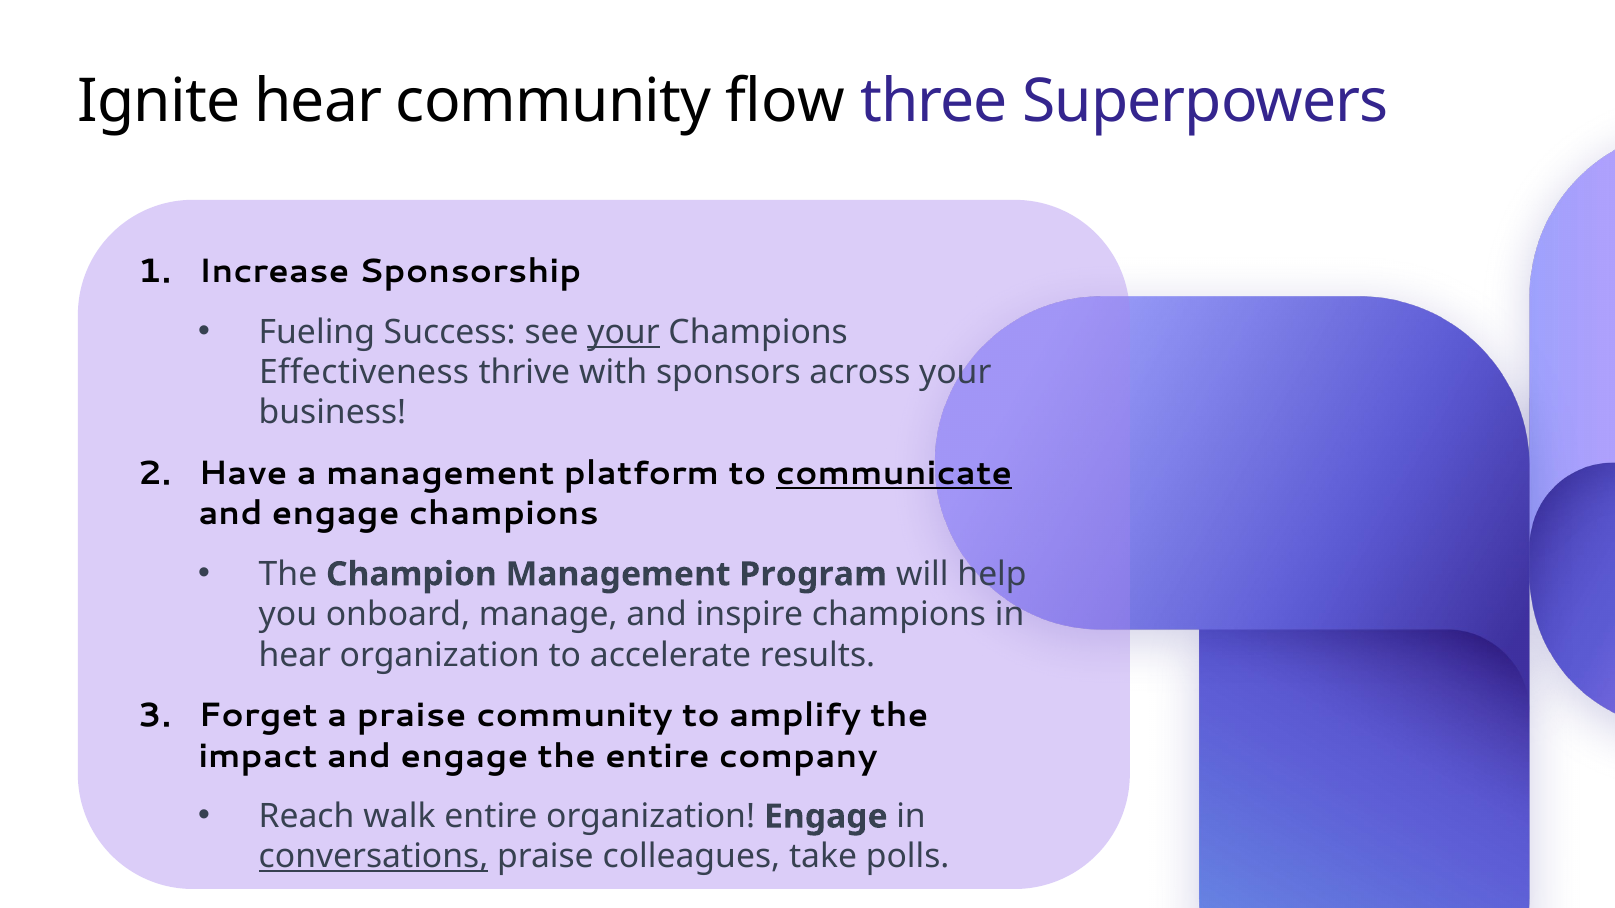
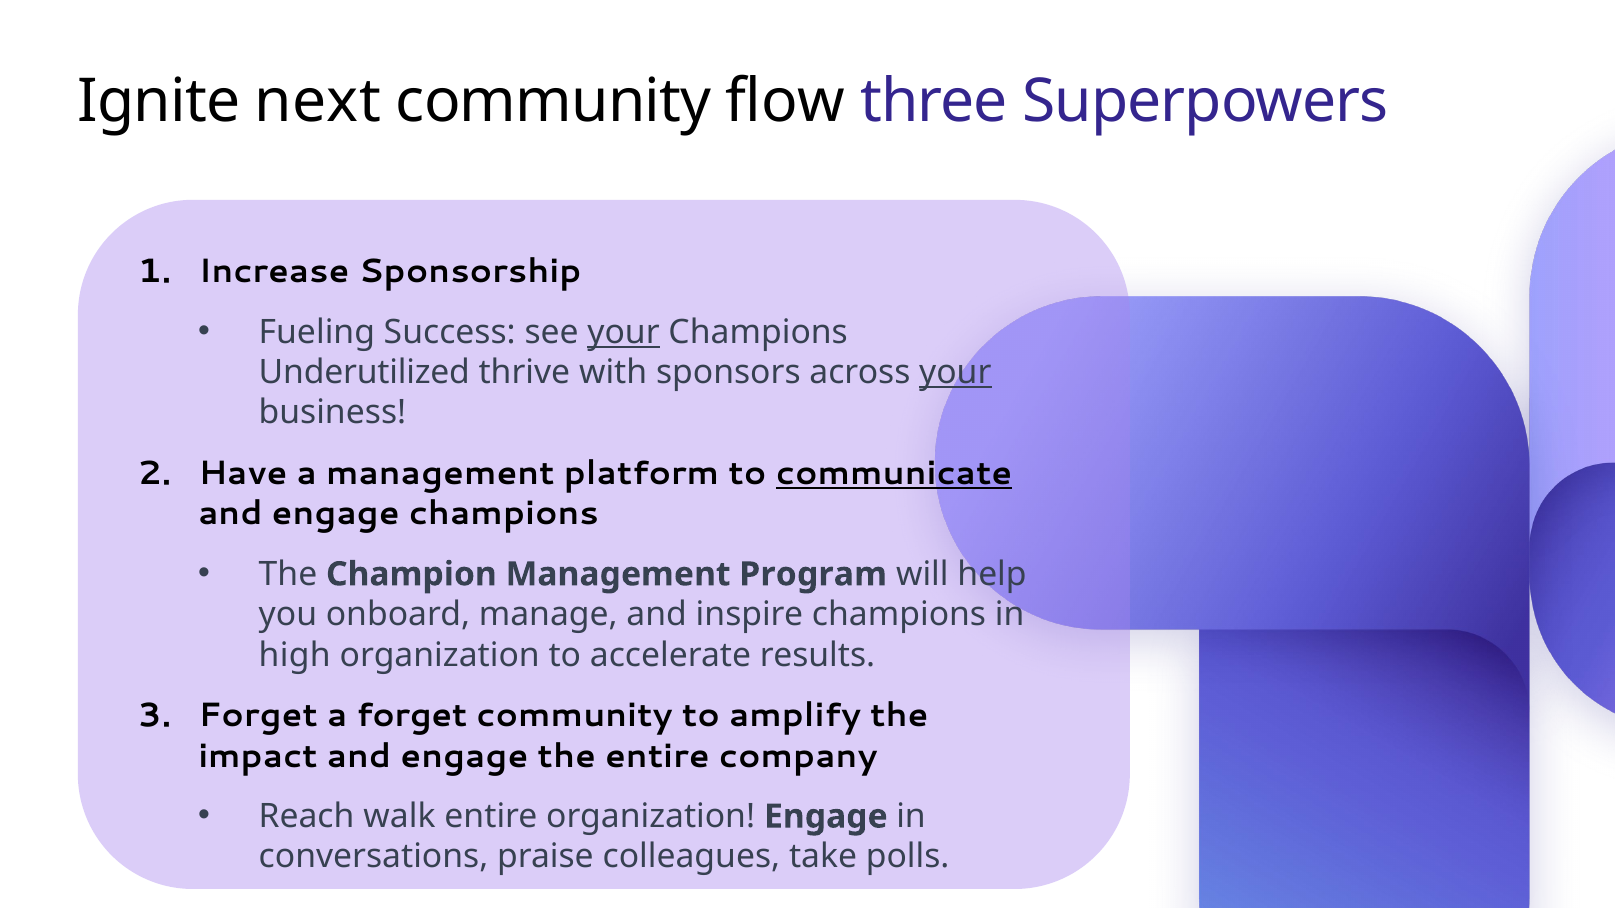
Ignite hear: hear -> next (318, 101)
Effectiveness: Effectiveness -> Underutilized (364, 373)
your underline: none -> present (955, 373)
hear: hear -> high (295, 655)
a praise: praise -> forget (412, 716)
conversations underline: present -> none (374, 857)
